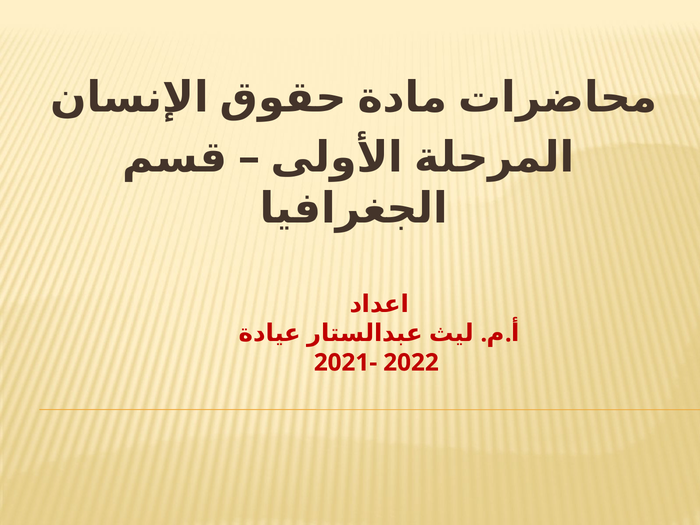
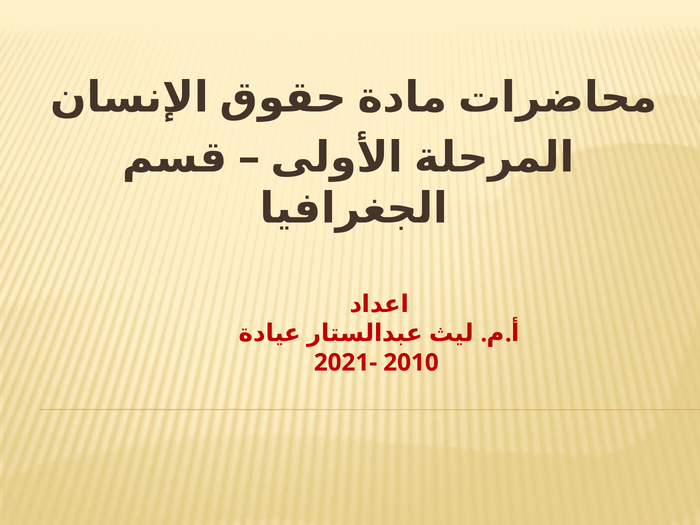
2022: 2022 -> 2010 (411, 363)
